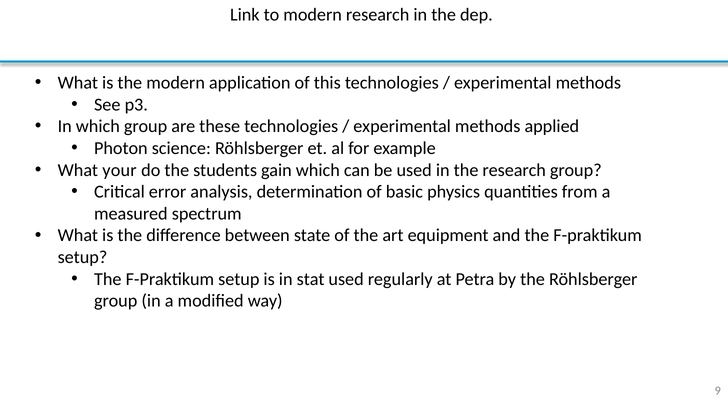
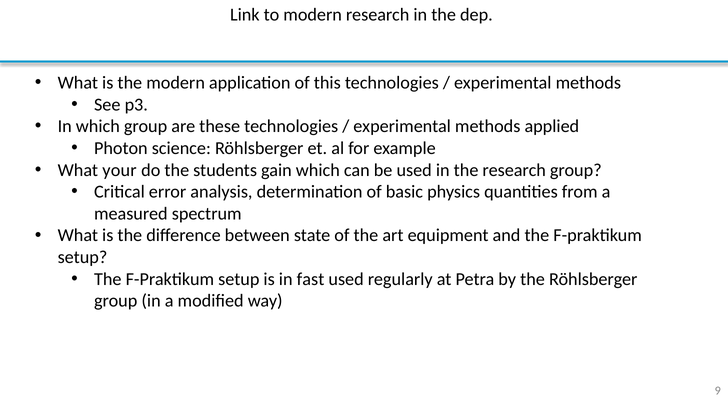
stat: stat -> fast (311, 279)
